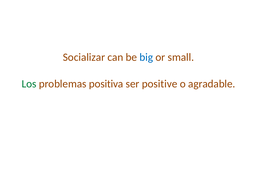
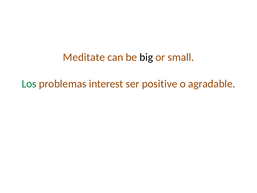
Socializar: Socializar -> Meditate (84, 57)
big colour: blue -> black (146, 57)
positiva: positiva -> interest (106, 84)
